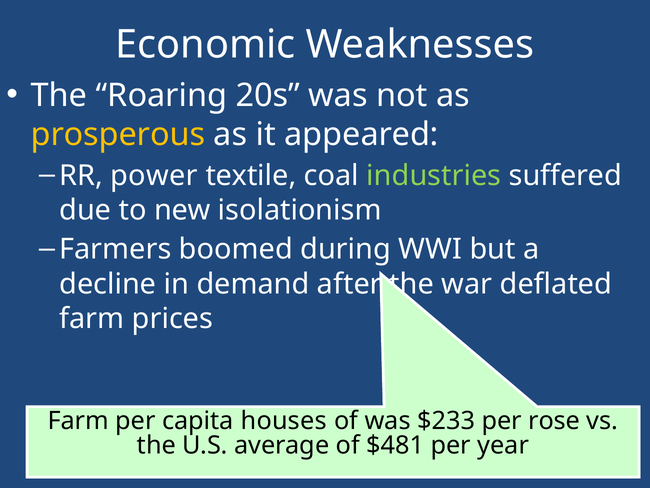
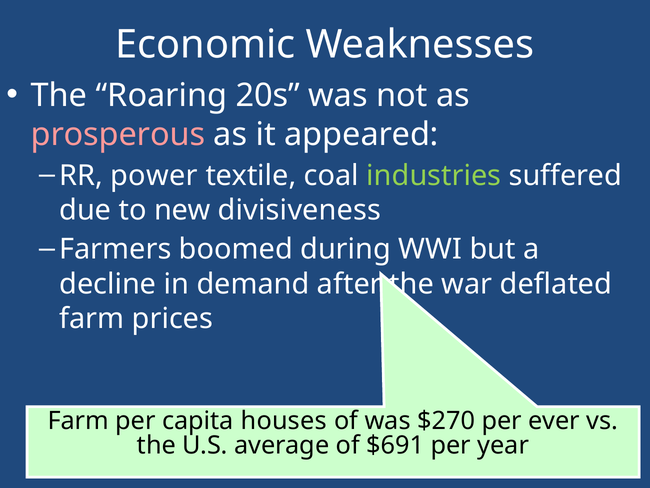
prosperous colour: yellow -> pink (118, 134)
isolationism: isolationism -> divisiveness (300, 210)
$233: $233 -> $270 (446, 421)
rose: rose -> ever (554, 421)
$481: $481 -> $691 (395, 445)
